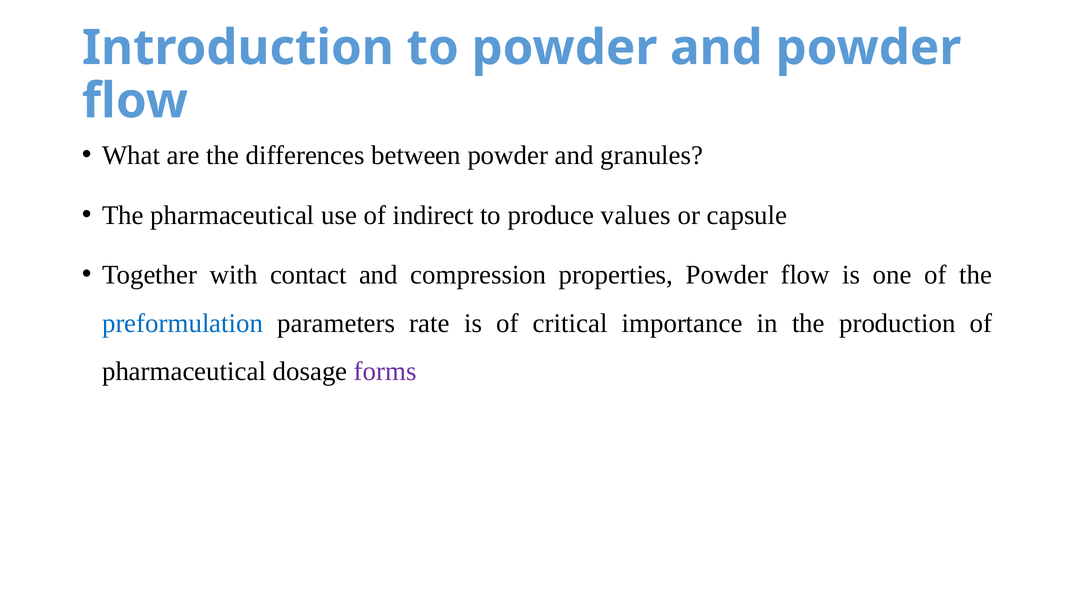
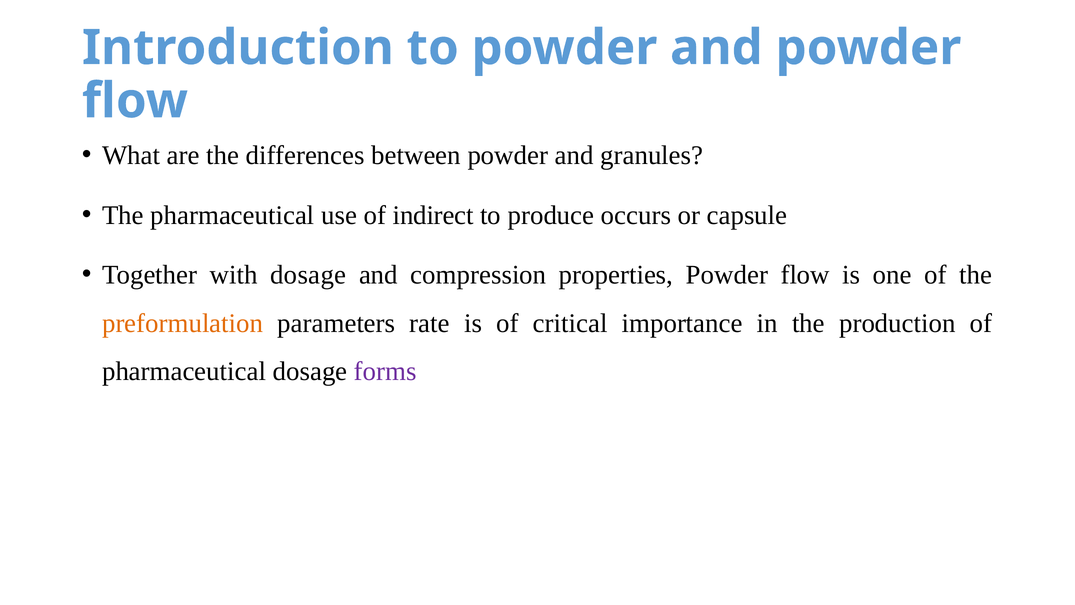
values: values -> occurs (636, 215)
with contact: contact -> dosage (308, 275)
preformulation colour: blue -> orange (183, 323)
